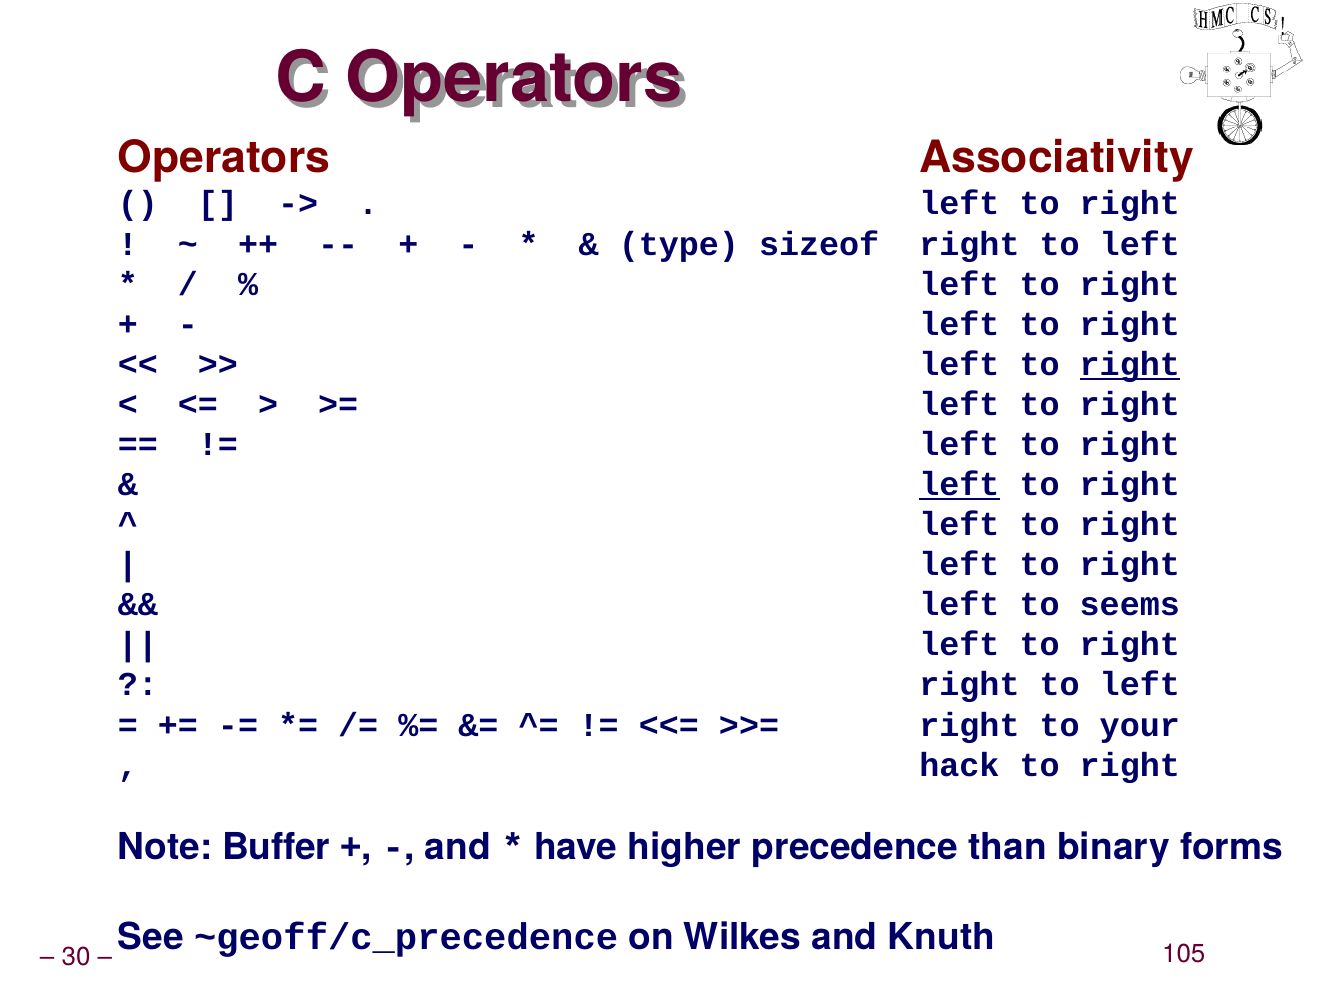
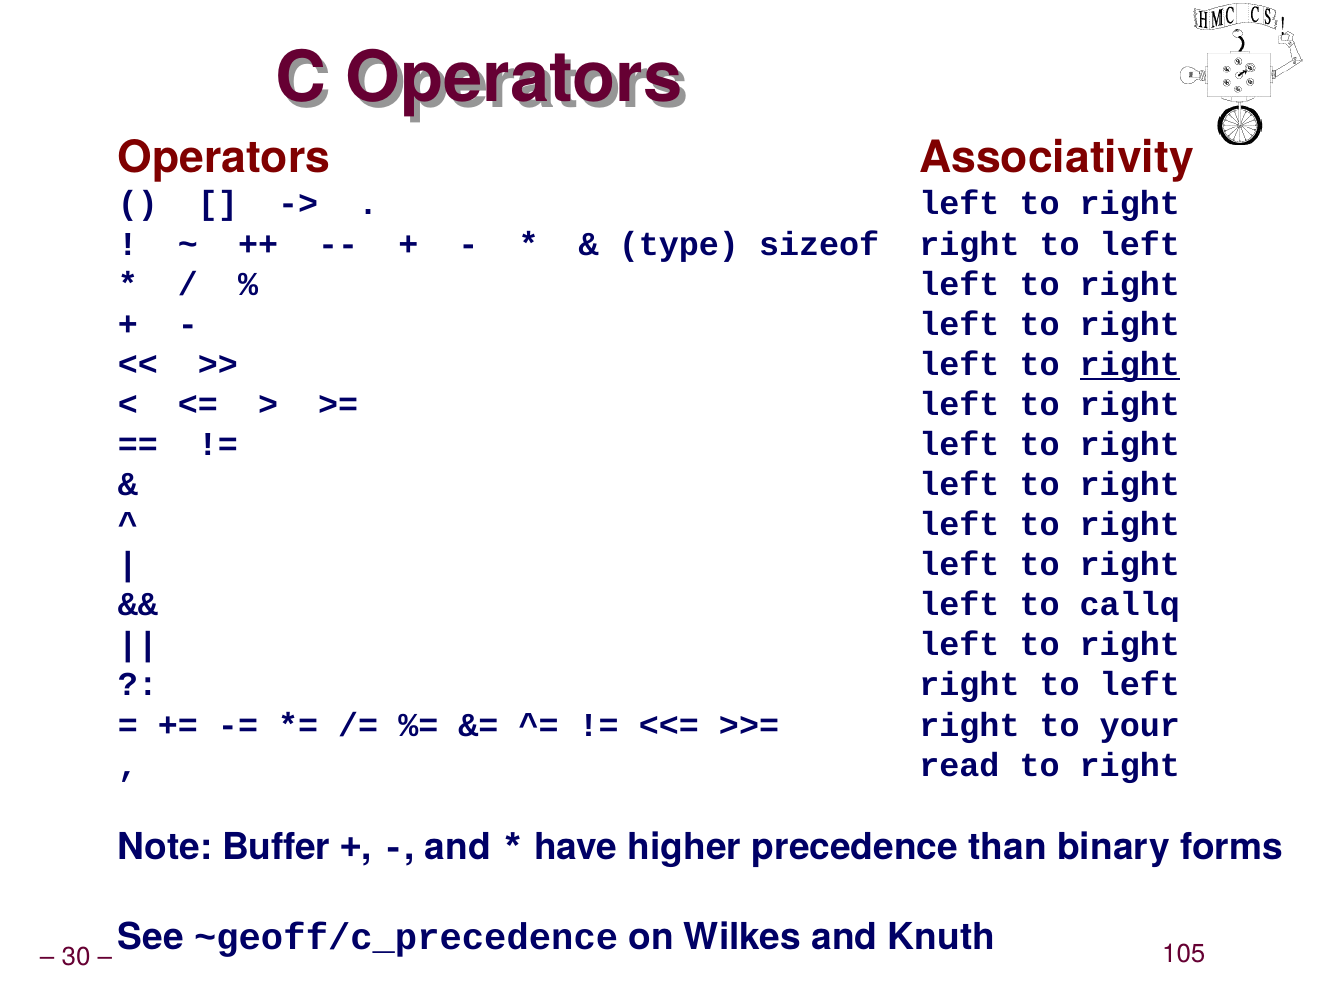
left underline: present -> none (959, 485)
seems: seems -> callq (1130, 605)
hack: hack -> read (959, 765)
